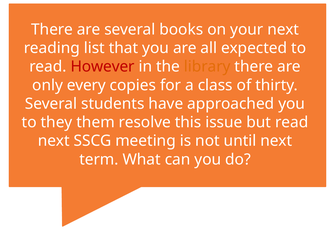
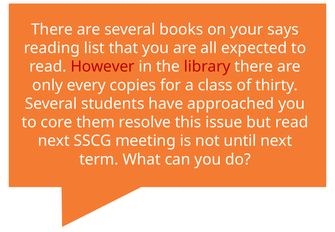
your next: next -> says (283, 29)
library colour: orange -> red (207, 67)
they: they -> core (57, 122)
